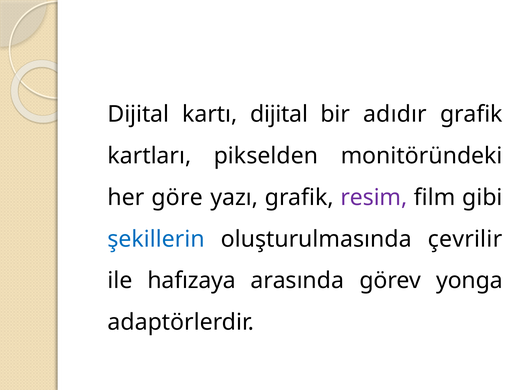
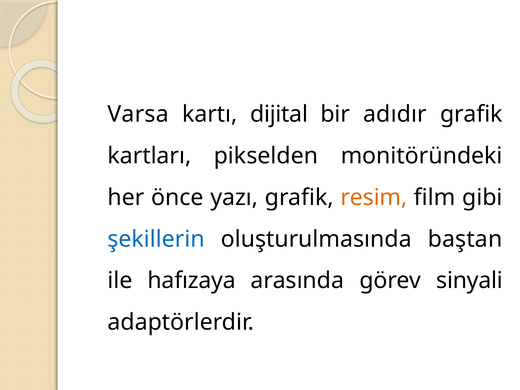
Dijital: Dijital -> Varsa (138, 114)
göre: göre -> önce (177, 197)
resim colour: purple -> orange (374, 197)
çevrilir: çevrilir -> baştan (465, 239)
yonga: yonga -> sinyali (470, 281)
